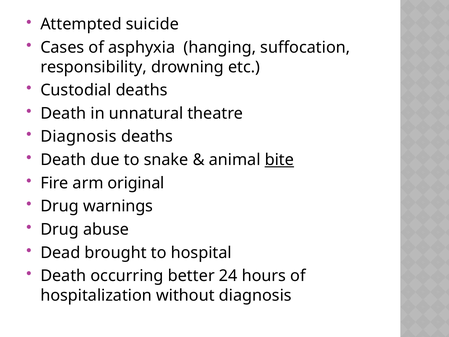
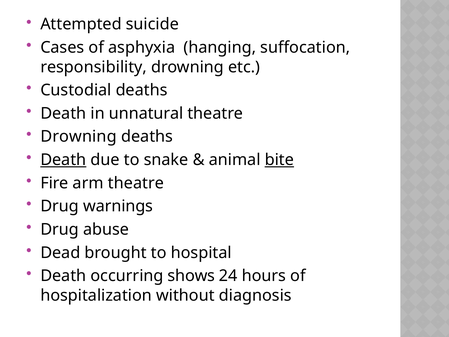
Diagnosis: Diagnosis -> Drowning (79, 137)
Death underline: none -> present (63, 160)
arm original: original -> theatre (136, 183)
better: better -> shows (191, 276)
